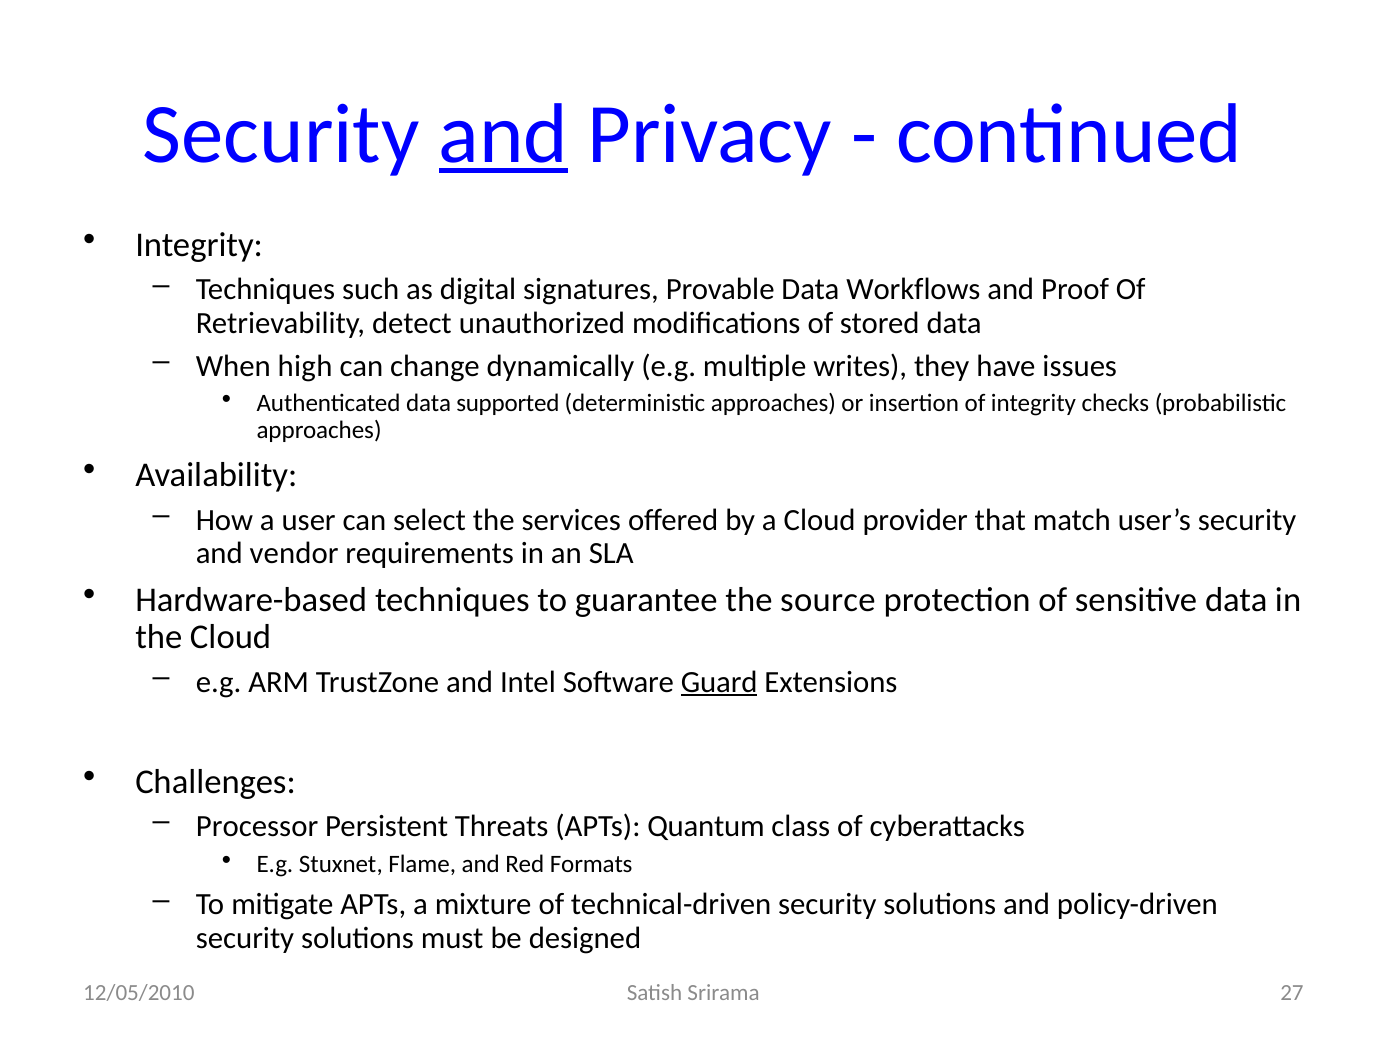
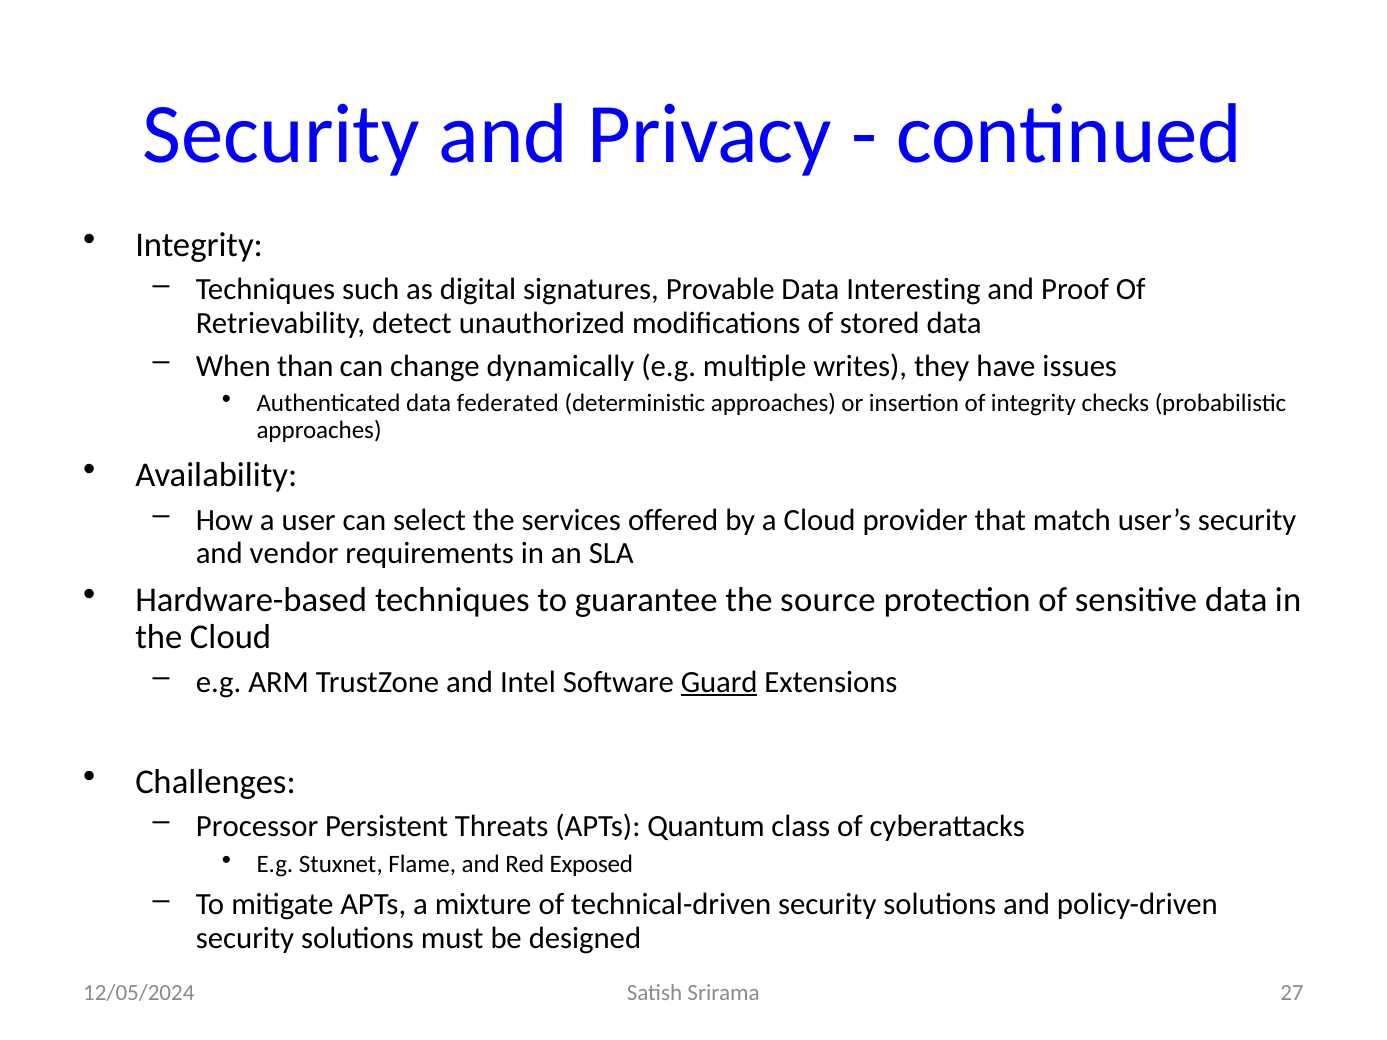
and underline: present -> none (503, 134)
Workflows: Workflows -> Interesting (913, 290)
high: high -> than (305, 366)
supported: supported -> federated (508, 404)
Formats: Formats -> Exposed (591, 864)
12/05/2010: 12/05/2010 -> 12/05/2024 (139, 993)
